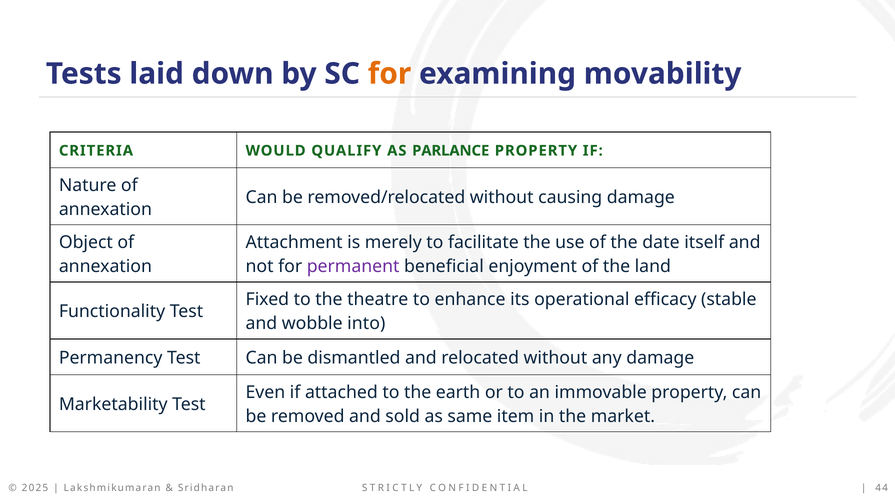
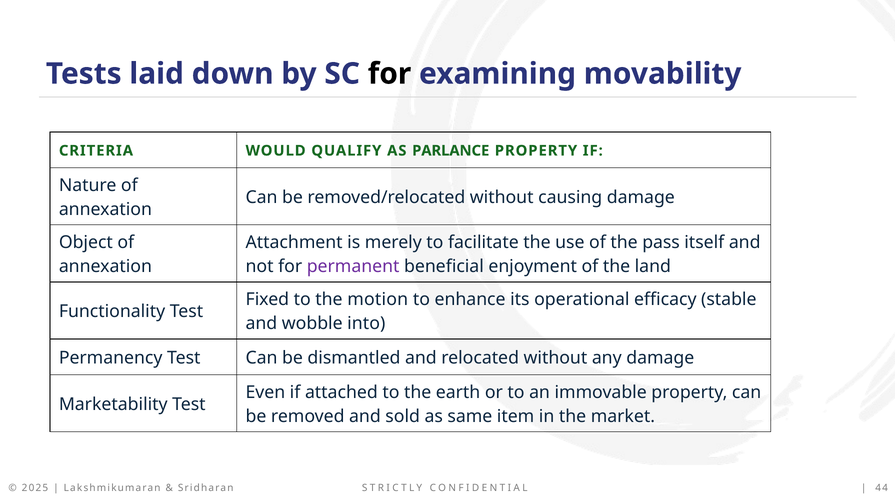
for colour: orange -> black (389, 74)
date: date -> pass (661, 242)
theatre: theatre -> motion (378, 299)
